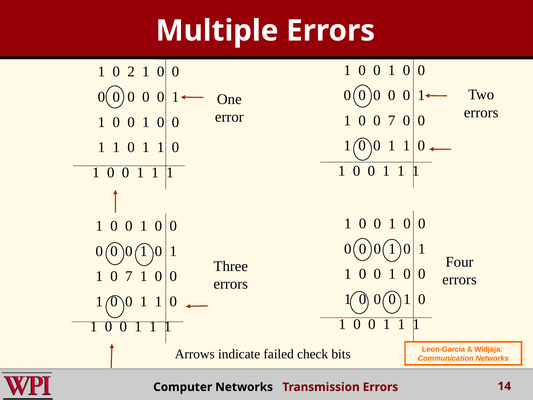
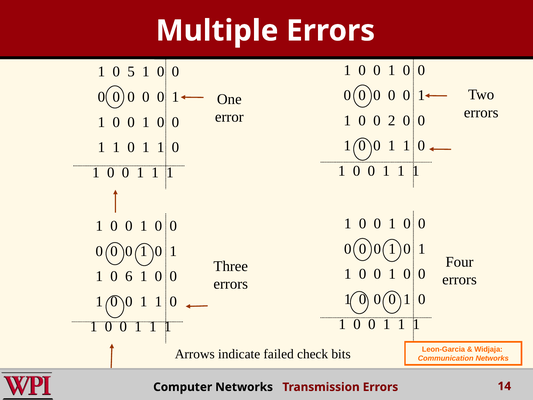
2: 2 -> 5 (131, 72)
0 0 7: 7 -> 2 (392, 120)
1 0 7: 7 -> 6 (129, 276)
